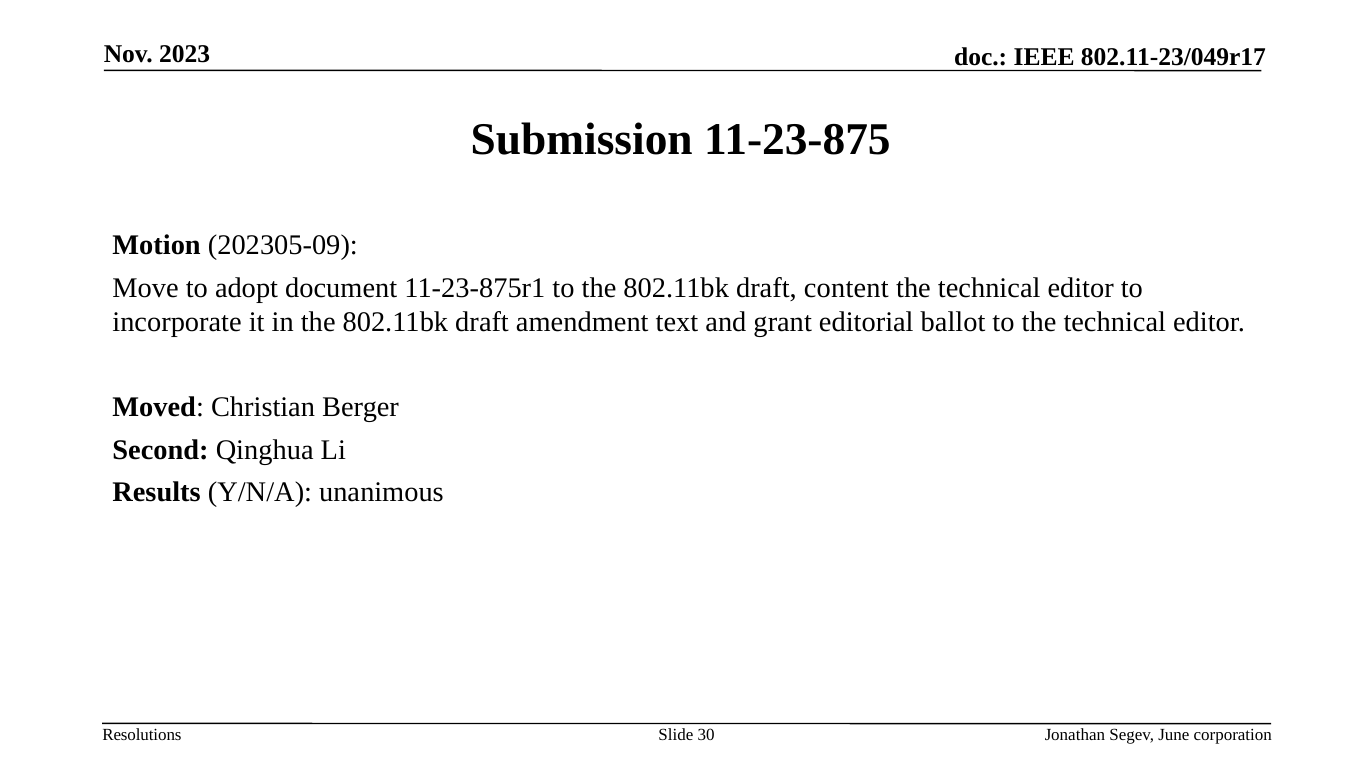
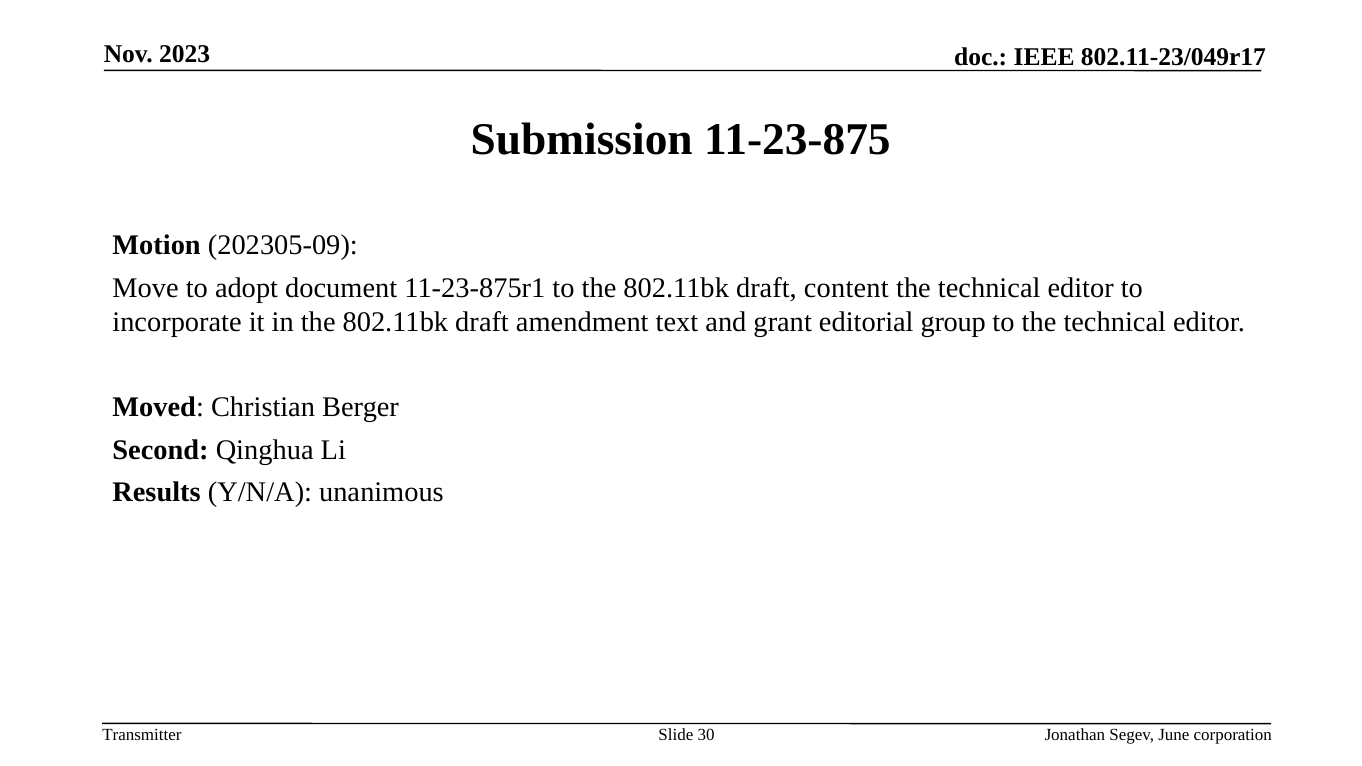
ballot: ballot -> group (953, 322)
Resolutions: Resolutions -> Transmitter (142, 735)
